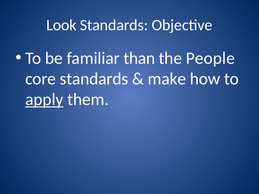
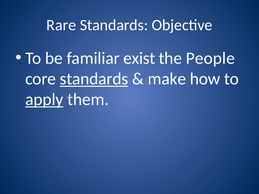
Look: Look -> Rare (61, 25)
than: than -> exist (139, 58)
standards underline: none -> present (94, 79)
